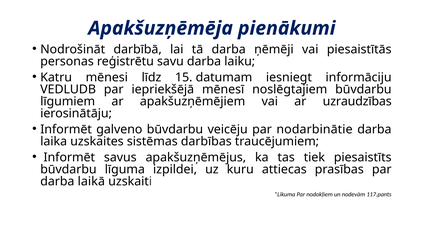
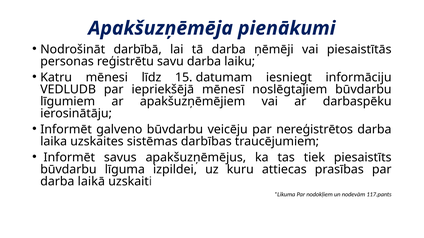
uzraudzības: uzraudzības -> darbaspēku (357, 102)
nodarbinātie: nodarbinātie -> nereģistrētos (315, 130)
